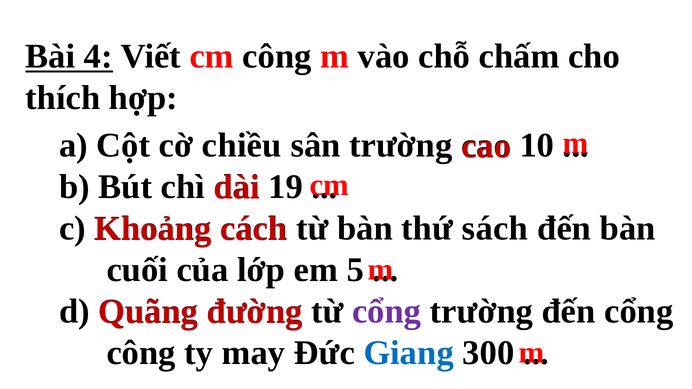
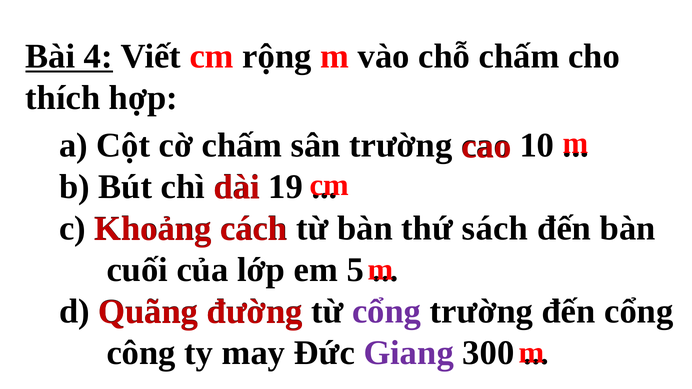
cm công: công -> rộng (277, 56)
cờ chiều: chiều -> chấm (242, 145)
Giang colour: blue -> purple (409, 353)
